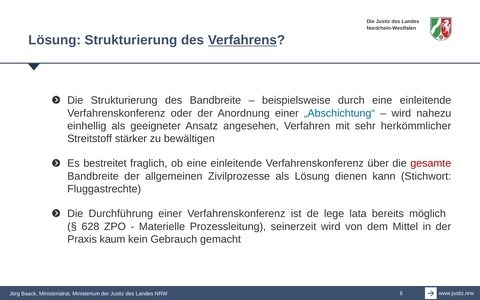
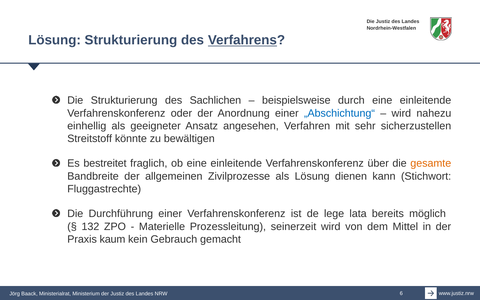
des Bandbreite: Bandbreite -> Sachlichen (215, 100)
herkömmlicher: herkömmlicher -> sicherzustellen (416, 126)
stärker: stärker -> könnte (131, 139)
gesamte colour: red -> orange (431, 163)
628: 628 -> 132 (90, 227)
